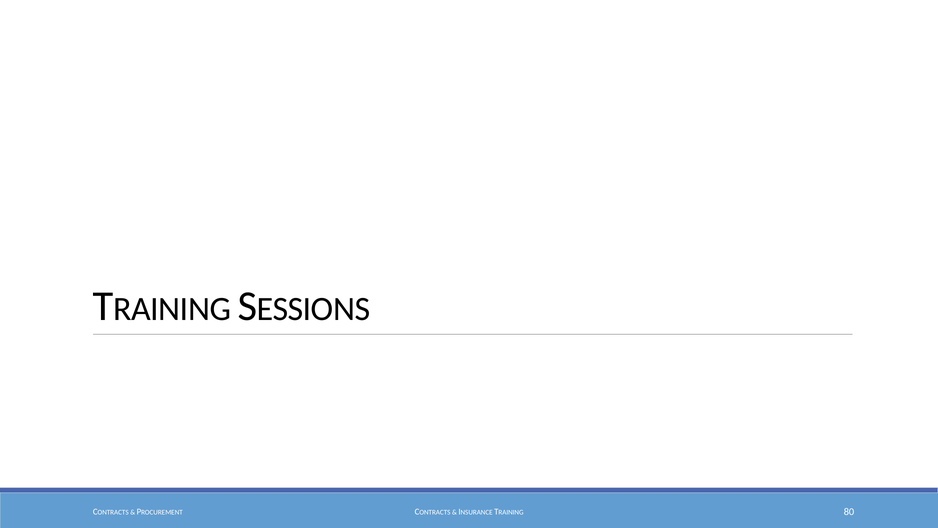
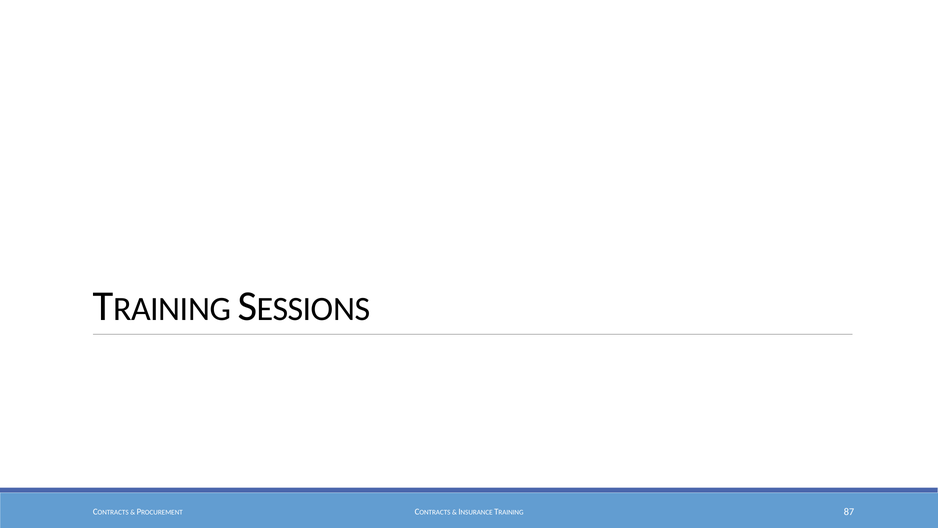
80: 80 -> 87 (849, 512)
